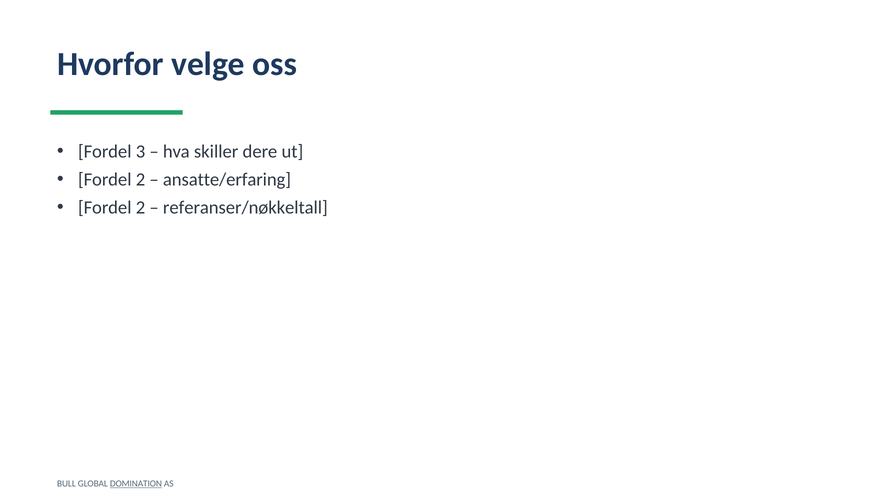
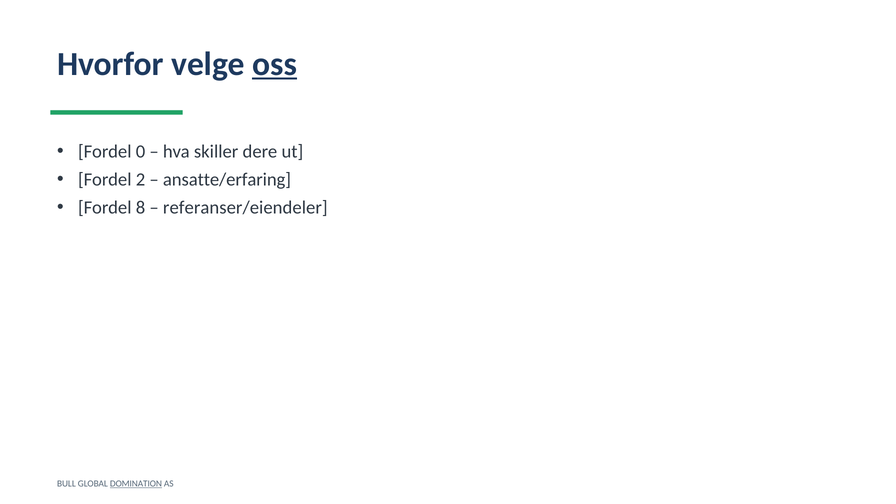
oss underline: none -> present (275, 64)
3: 3 -> 0 (141, 152)
2: 2 -> 8 (141, 208)
referanser/nøkkeltall: referanser/nøkkeltall -> referanser/eiendeler (245, 208)
